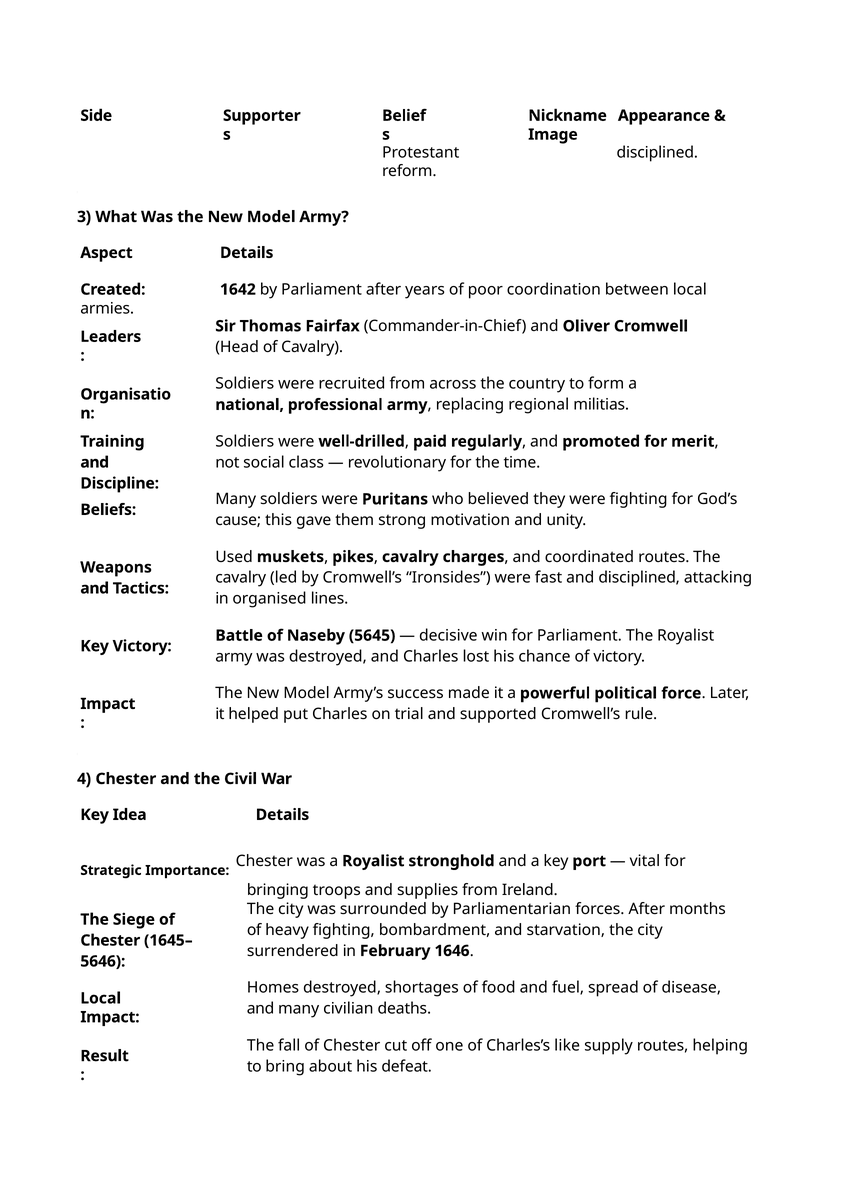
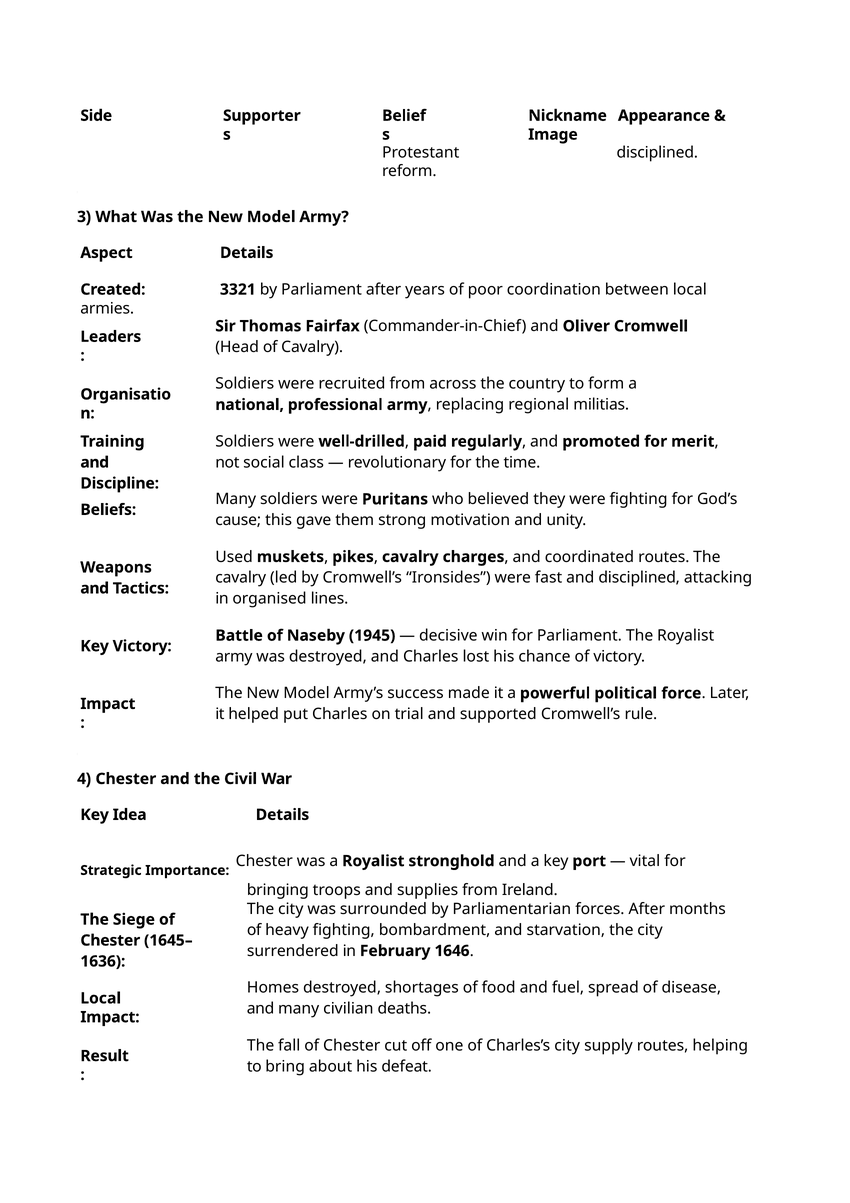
1642: 1642 -> 3321 (238, 289)
5645: 5645 -> 1945 (372, 635)
5646: 5646 -> 1636 (103, 961)
Charles’s like: like -> city (567, 1045)
